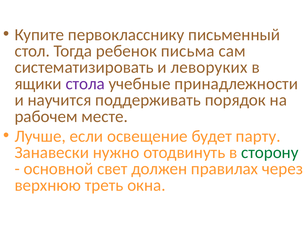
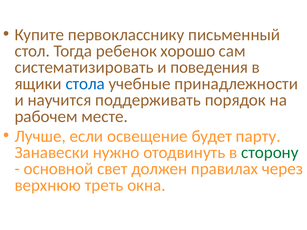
письма: письма -> хорошо (188, 51)
леворуких: леворуких -> поведения (209, 67)
стола colour: purple -> blue (85, 84)
